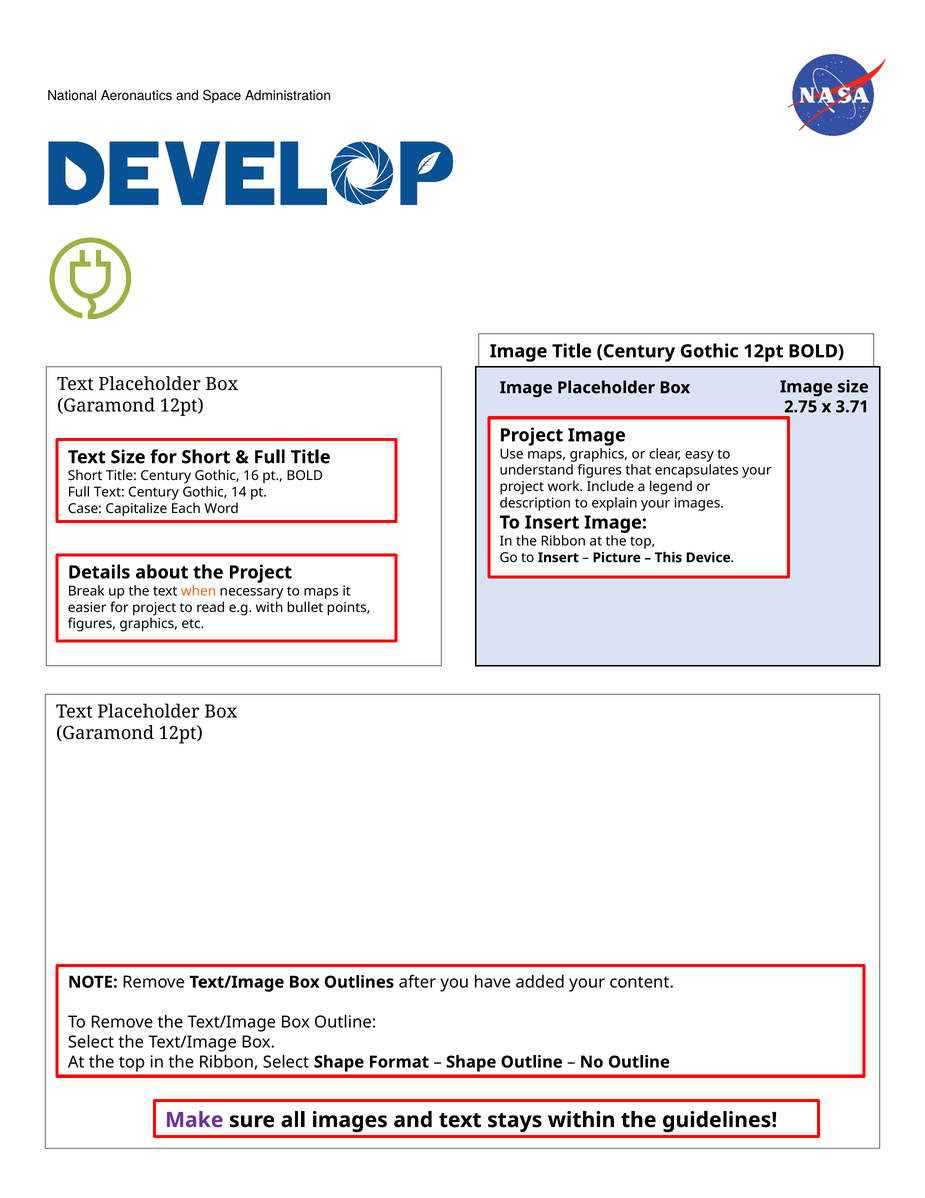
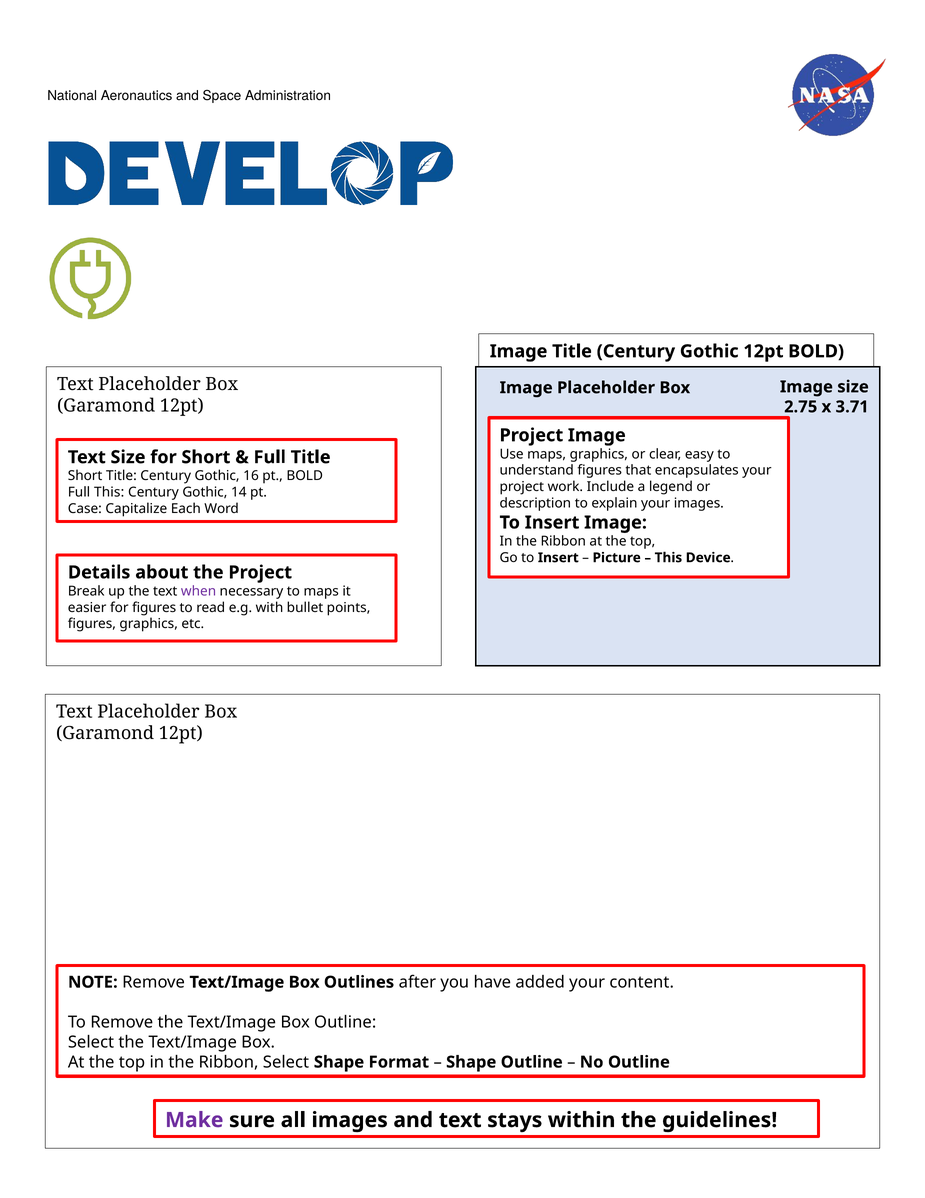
Full Text: Text -> This (109, 492)
when colour: orange -> purple (199, 591)
for project: project -> figures (154, 607)
